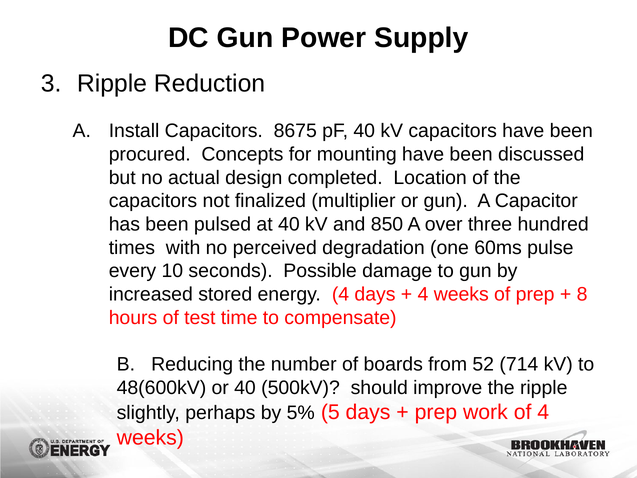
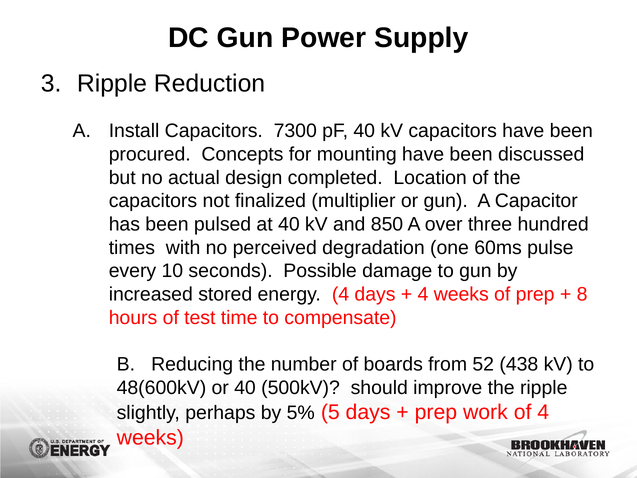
8675: 8675 -> 7300 (295, 131)
714: 714 -> 438 (519, 364)
